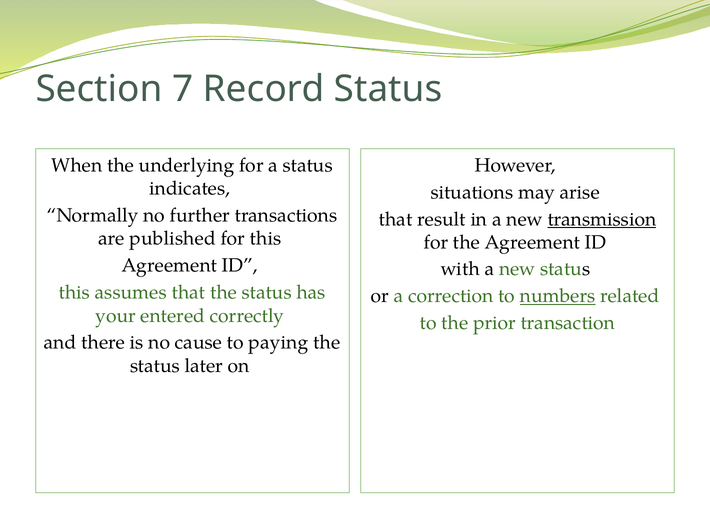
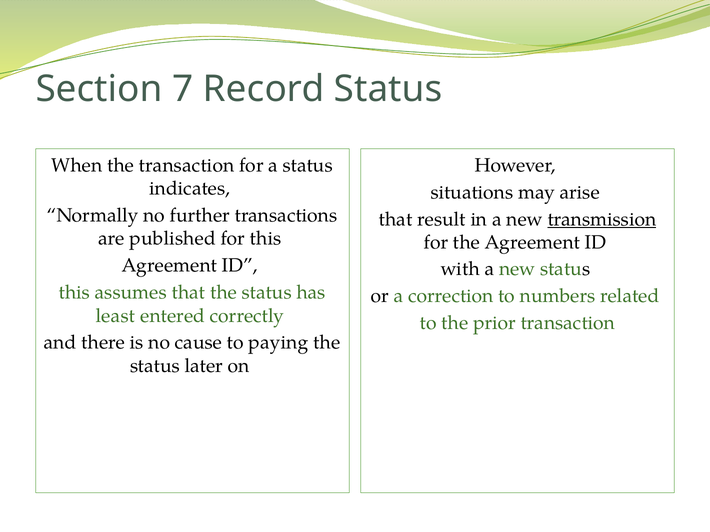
the underlying: underlying -> transaction (187, 166)
numbers underline: present -> none (558, 296)
your: your -> least (115, 316)
